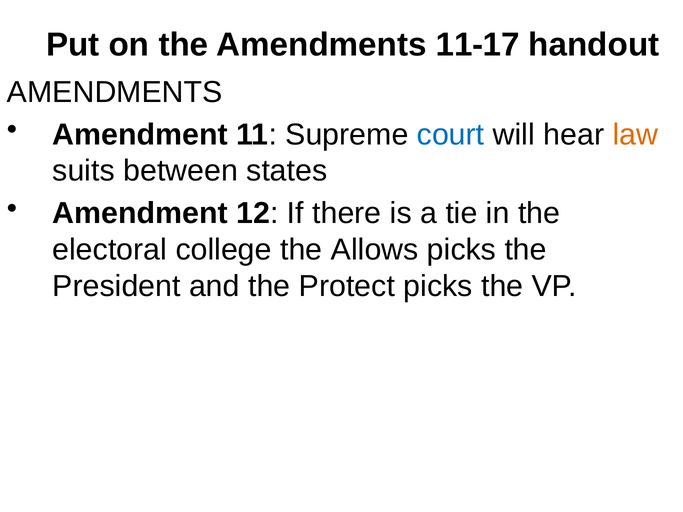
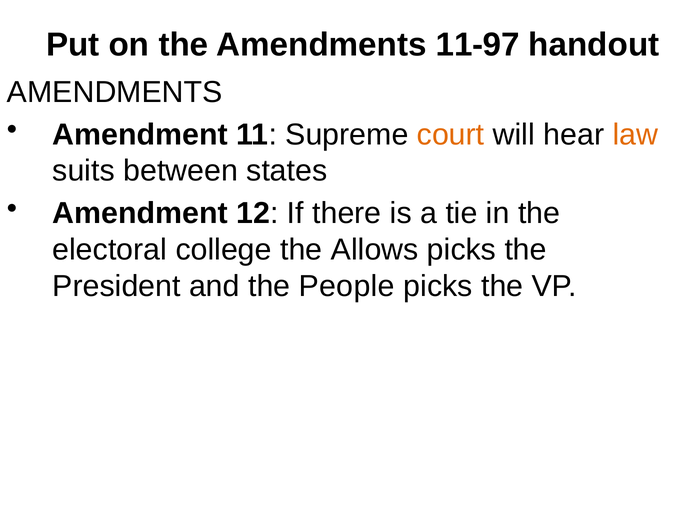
11-17: 11-17 -> 11-97 (478, 45)
court colour: blue -> orange (451, 135)
Protect: Protect -> People (347, 286)
